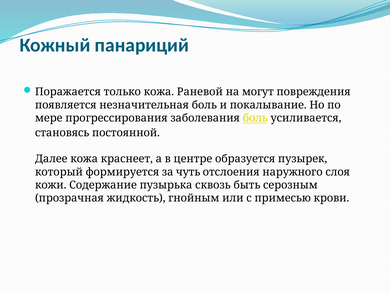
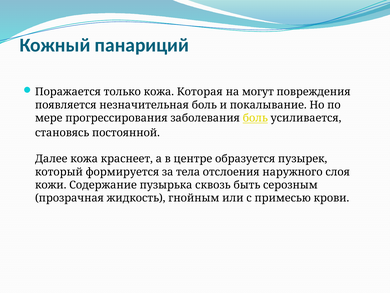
Раневой: Раневой -> Которая (200, 92)
чуть: чуть -> тела (188, 172)
